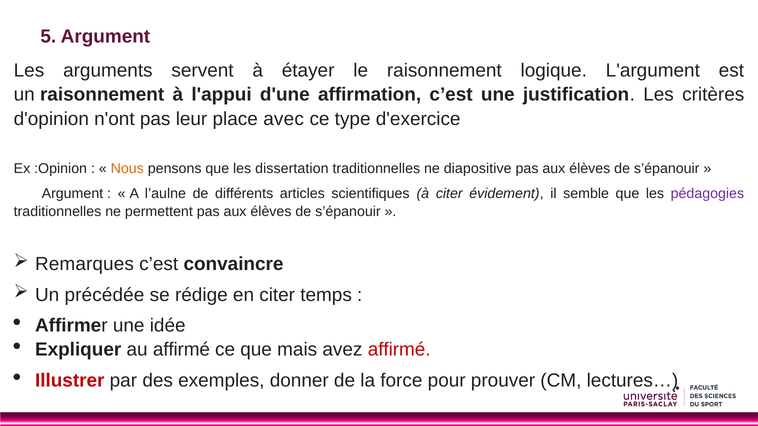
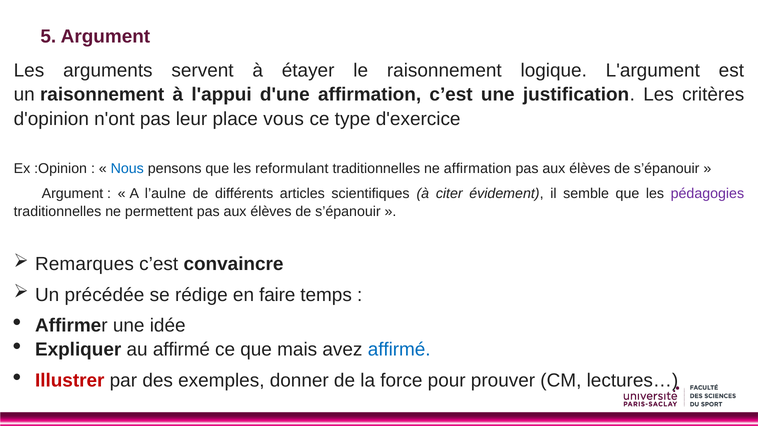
avec: avec -> vous (284, 119)
Nous colour: orange -> blue (127, 169)
dissertation: dissertation -> reformulant (292, 169)
ne diapositive: diapositive -> affirmation (478, 169)
en citer: citer -> faire (277, 295)
affirmé colour: red -> blue (399, 350)
